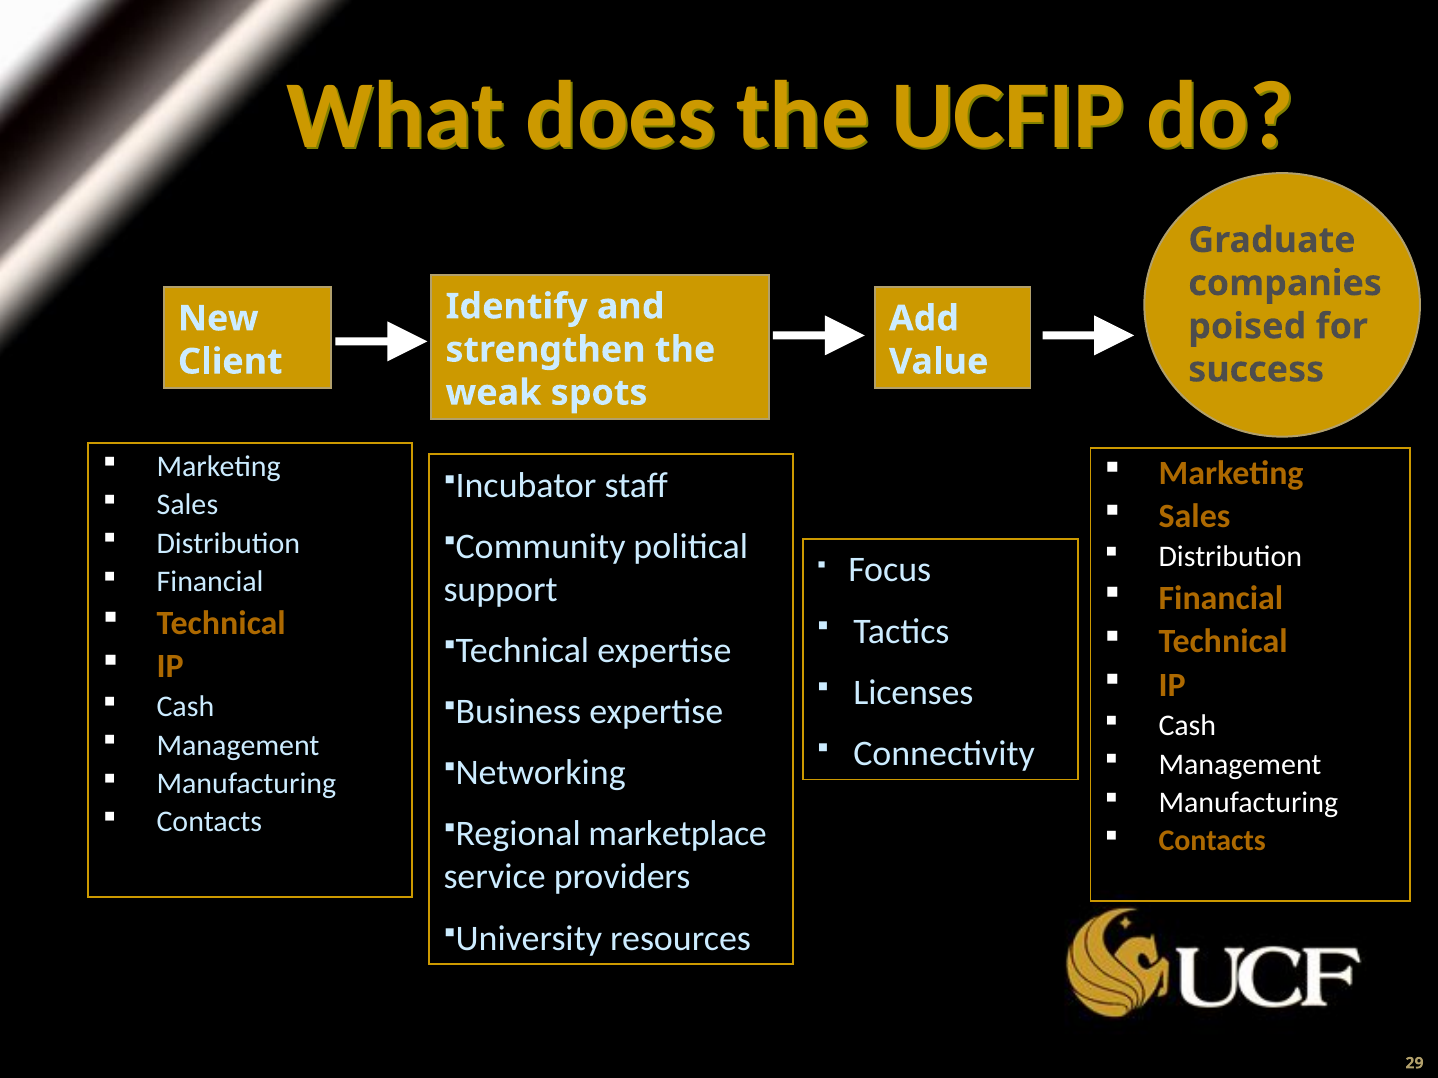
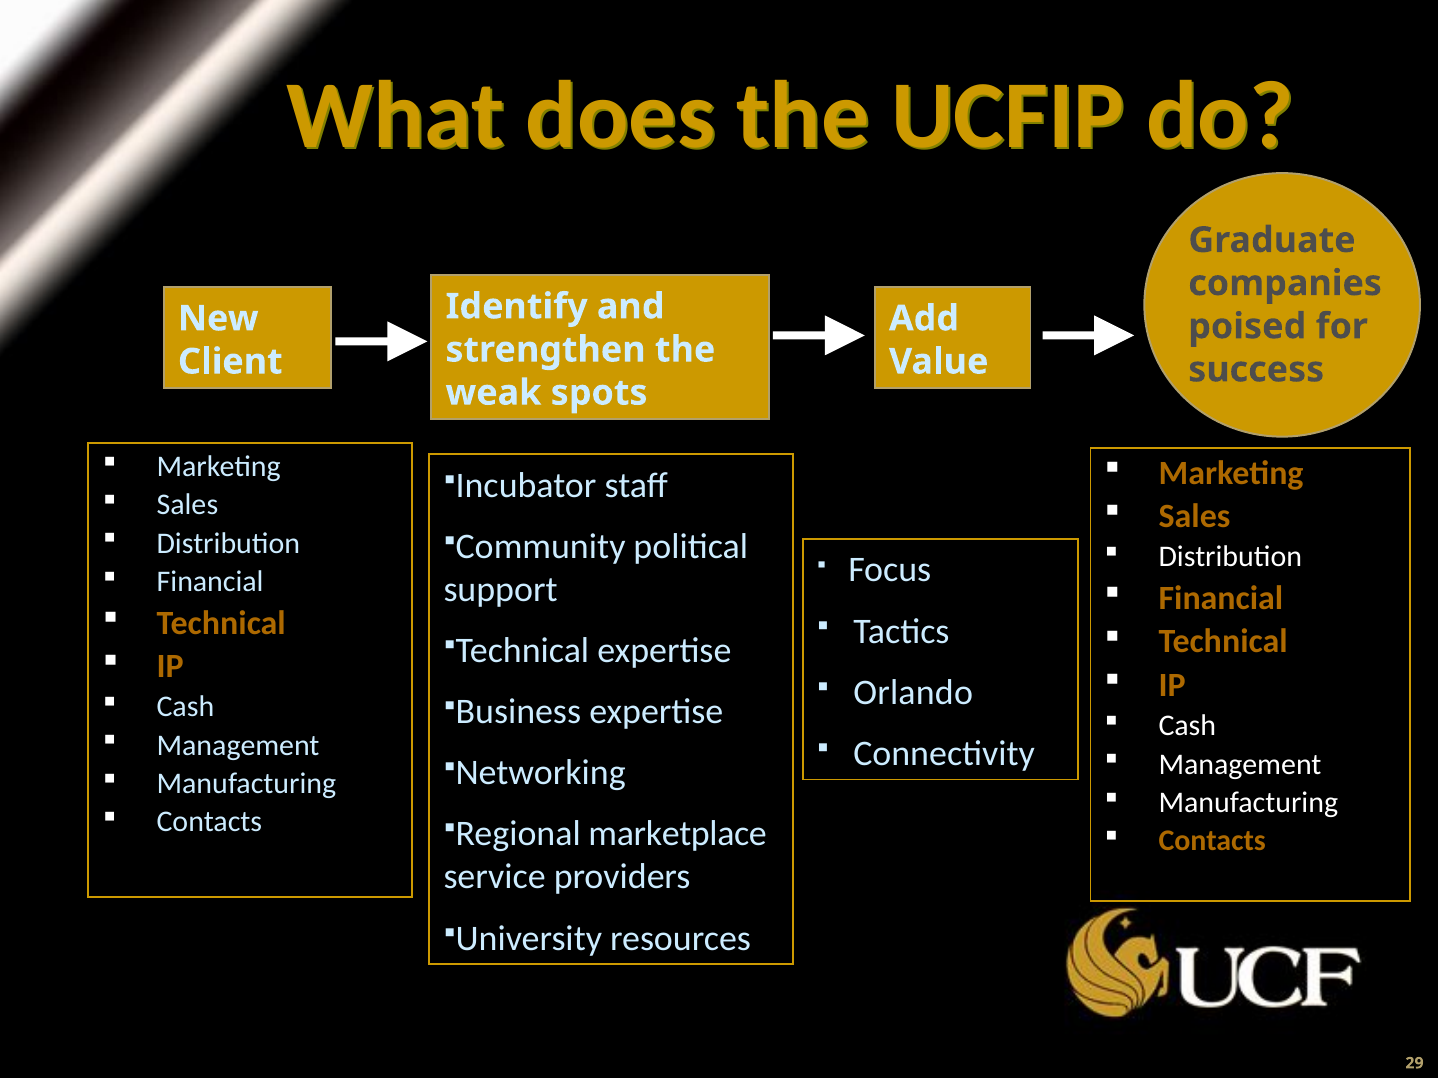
Licenses: Licenses -> Orlando (913, 693)
